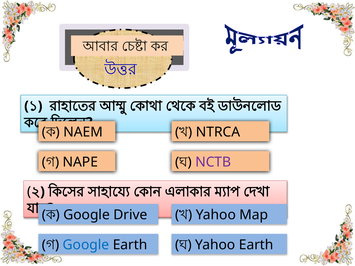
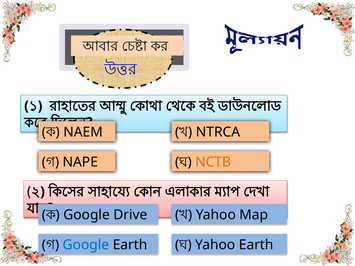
NCTB colour: purple -> orange (213, 162)
